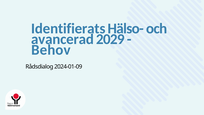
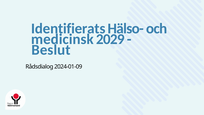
avancerad: avancerad -> medicinsk (62, 39)
Behov: Behov -> Beslut (51, 50)
